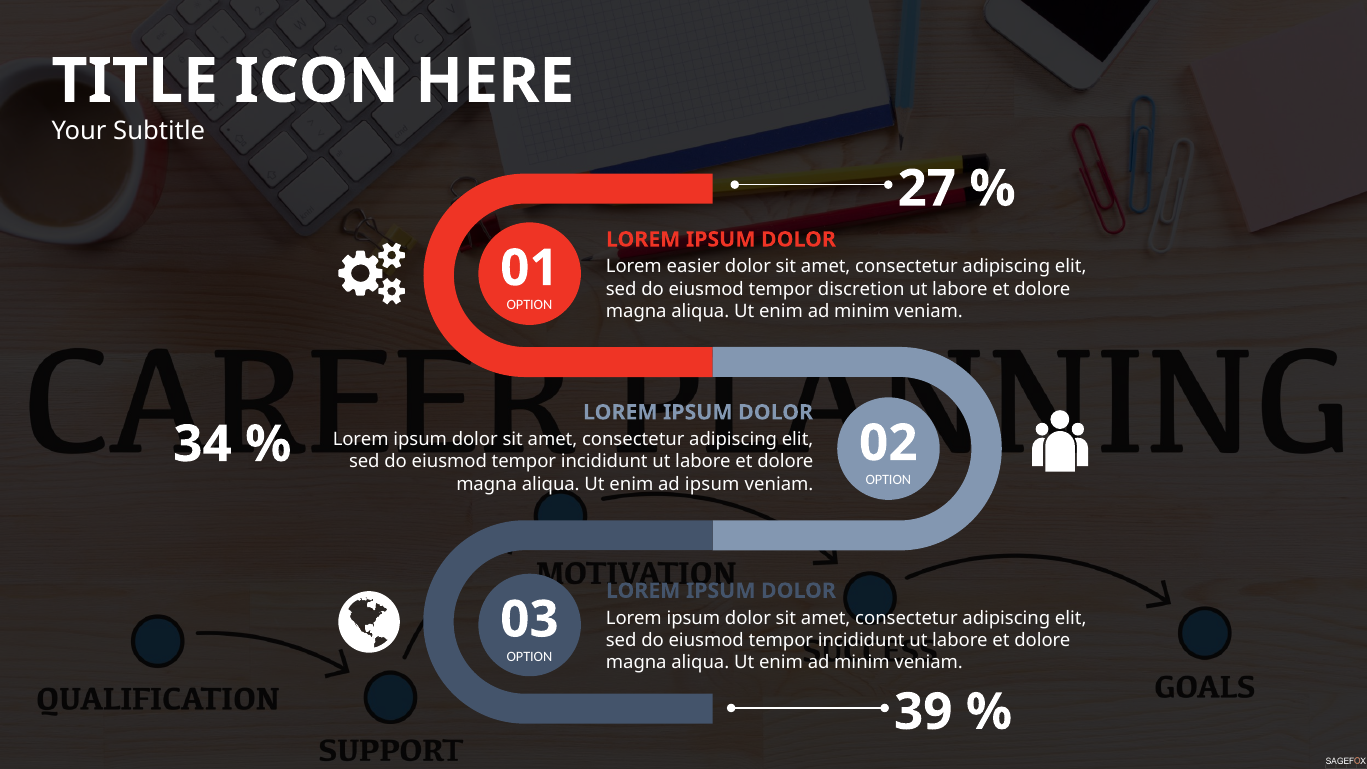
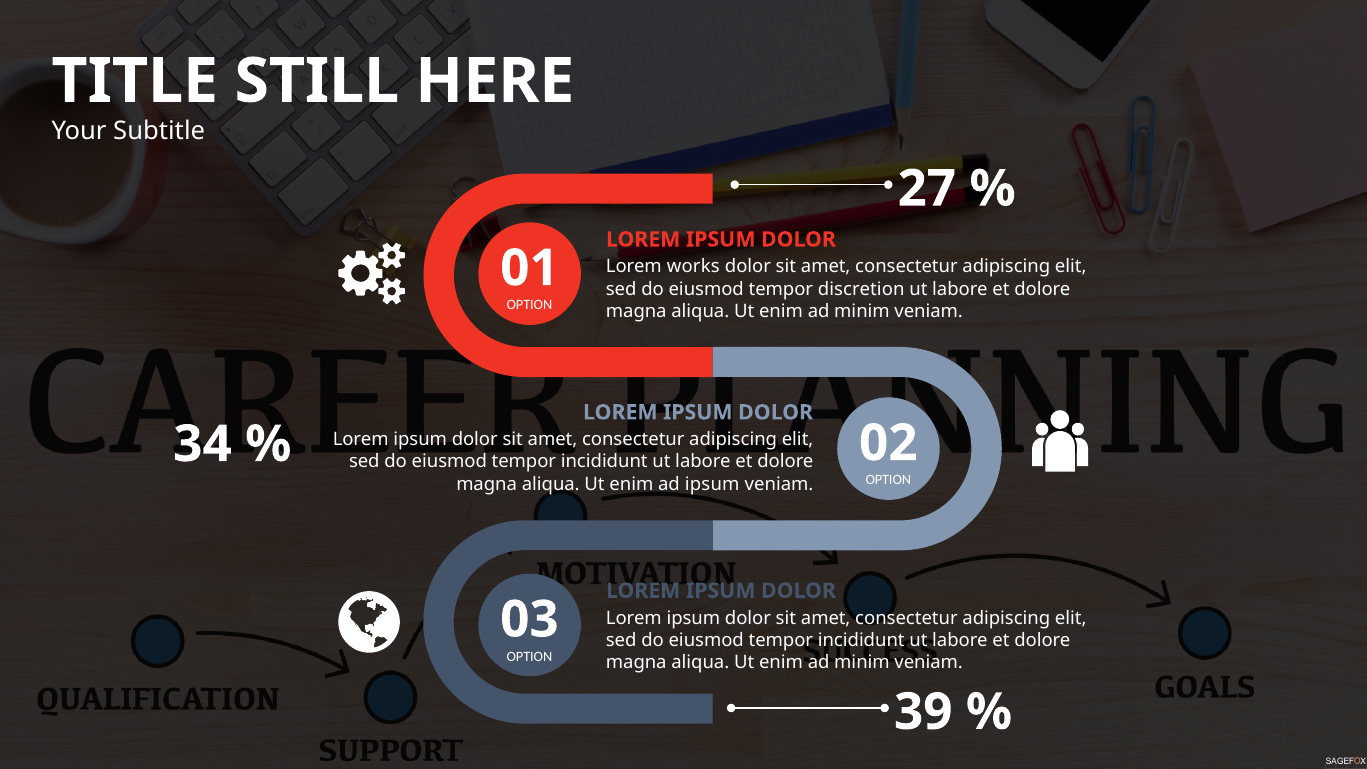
ICON: ICON -> STILL (317, 81)
easier: easier -> works (693, 267)
